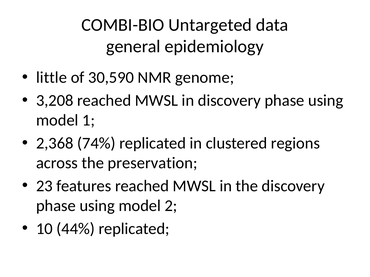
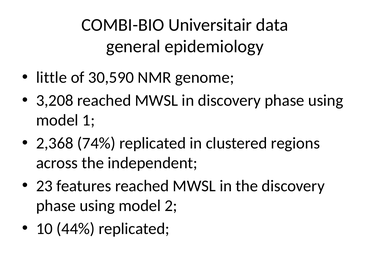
Untargeted: Untargeted -> Universitair (210, 25)
preservation: preservation -> independent (153, 163)
